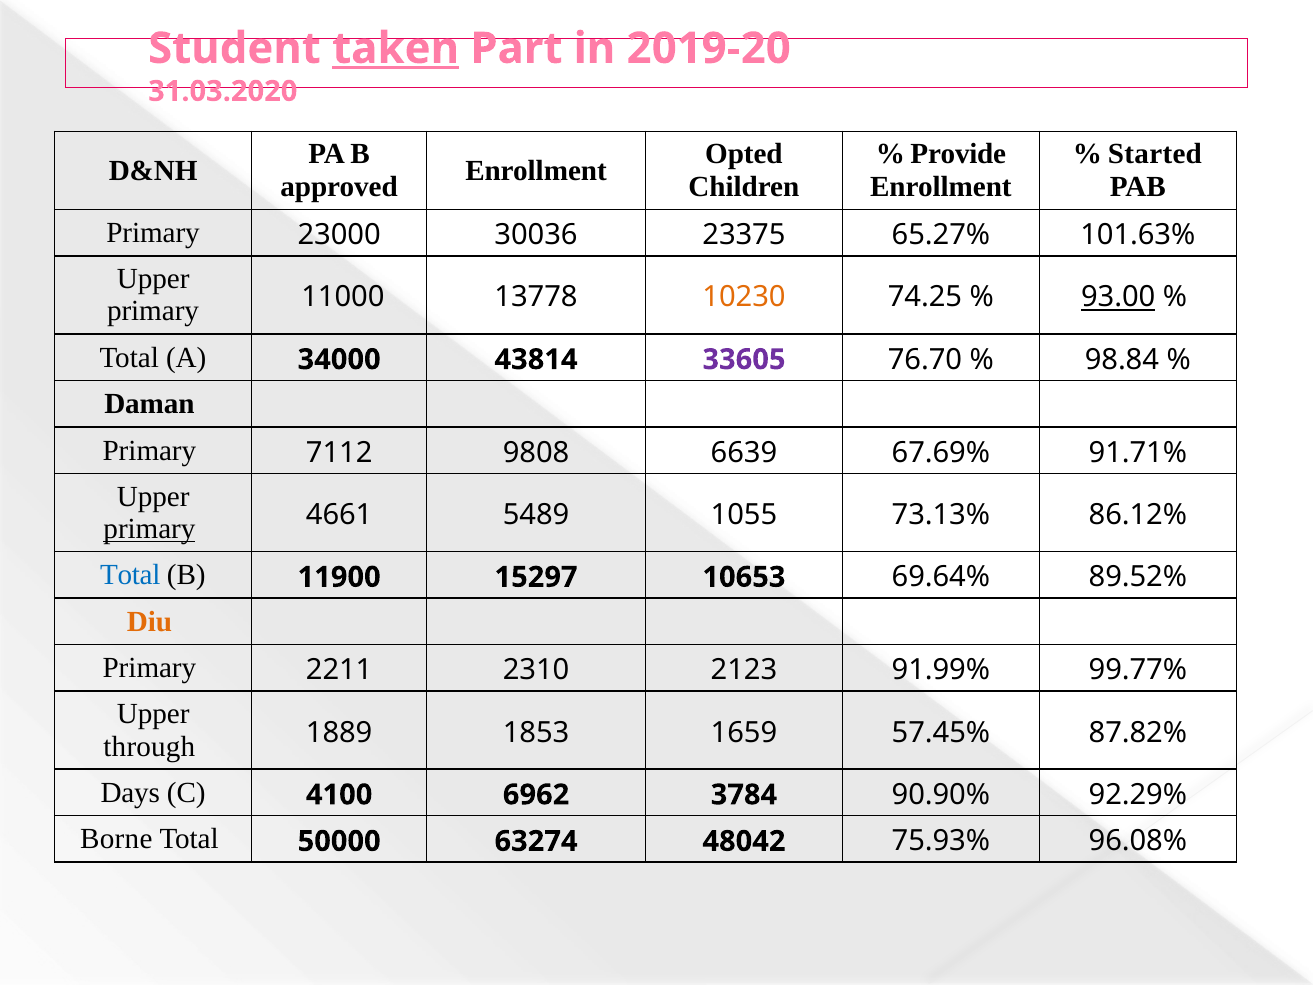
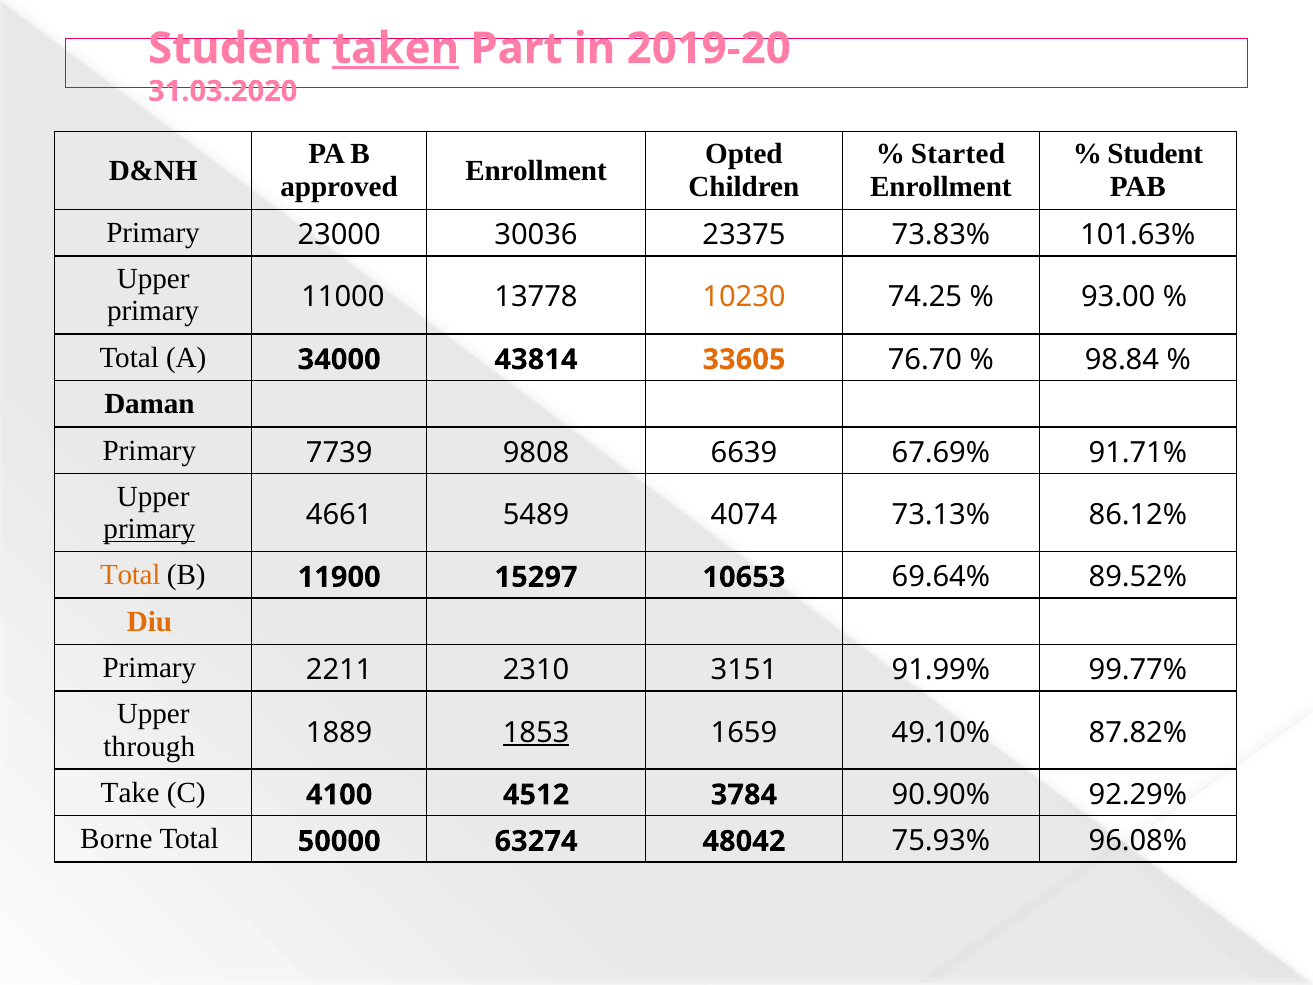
Provide: Provide -> Started (958, 154)
Started: Started -> Student (1155, 154)
65.27%: 65.27% -> 73.83% (941, 235)
93.00 underline: present -> none (1118, 297)
33605 colour: purple -> orange (744, 359)
7112: 7112 -> 7739 (339, 452)
1055: 1055 -> 4074 (744, 515)
Total colour: blue -> orange (130, 575)
2123: 2123 -> 3151 (744, 670)
1853 underline: none -> present (536, 732)
57.45%: 57.45% -> 49.10% (941, 732)
Days: Days -> Take (130, 792)
6962: 6962 -> 4512 (536, 795)
